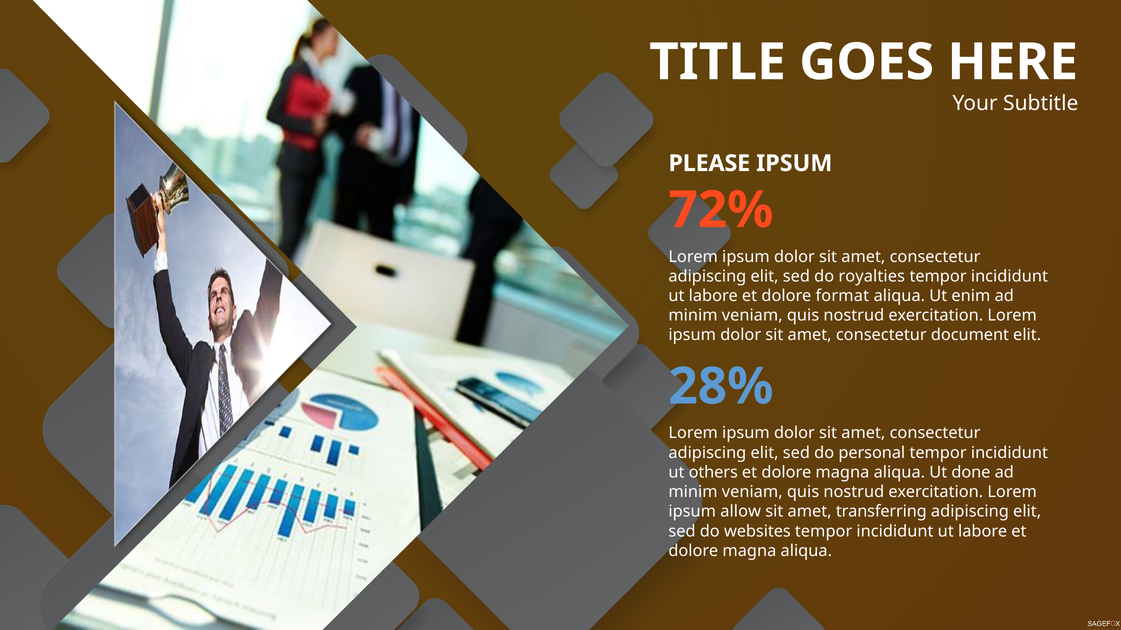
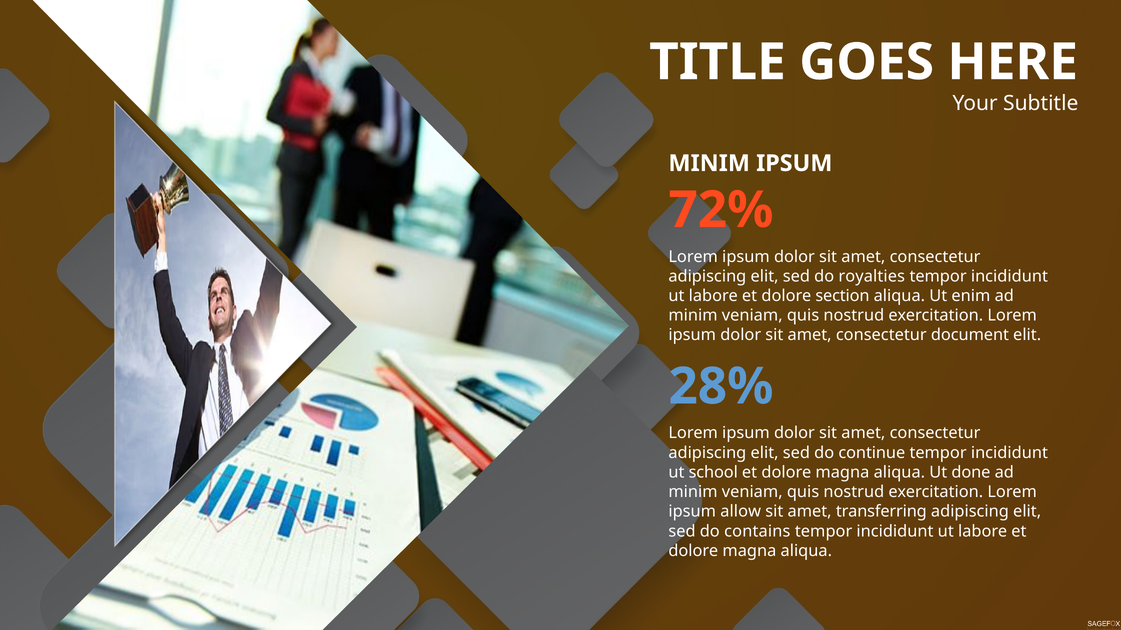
PLEASE: PLEASE -> MINIM (709, 163)
format: format -> section (842, 296)
personal: personal -> continue (872, 453)
others: others -> school (713, 473)
websites: websites -> contains (757, 532)
